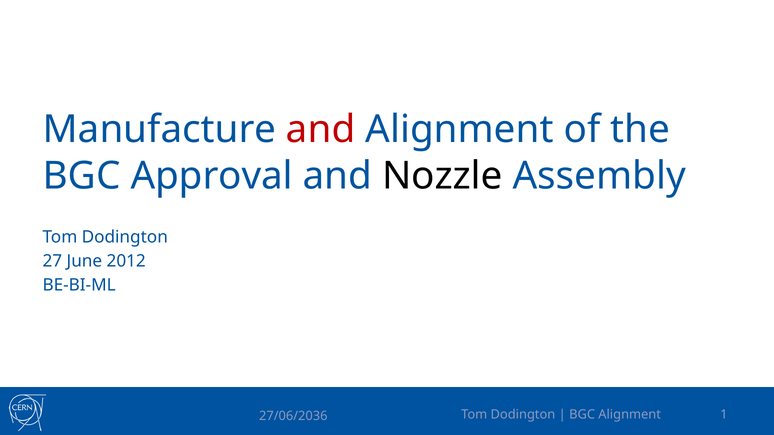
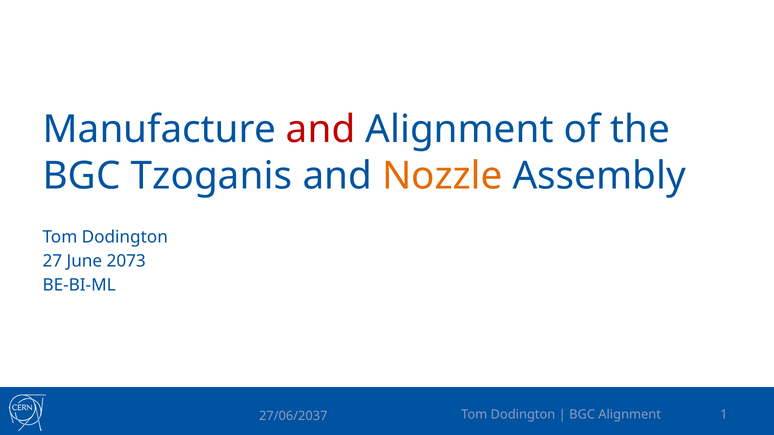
Approval: Approval -> Tzoganis (212, 176)
Nozzle colour: black -> orange (442, 176)
2012: 2012 -> 2073 (126, 261)
27/06/2036: 27/06/2036 -> 27/06/2037 (293, 416)
